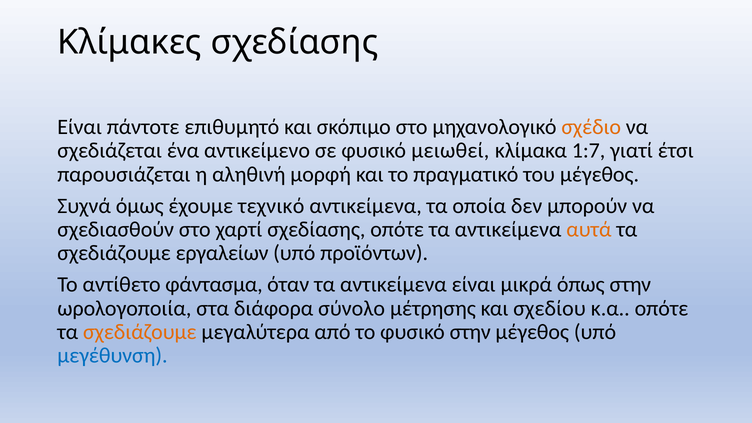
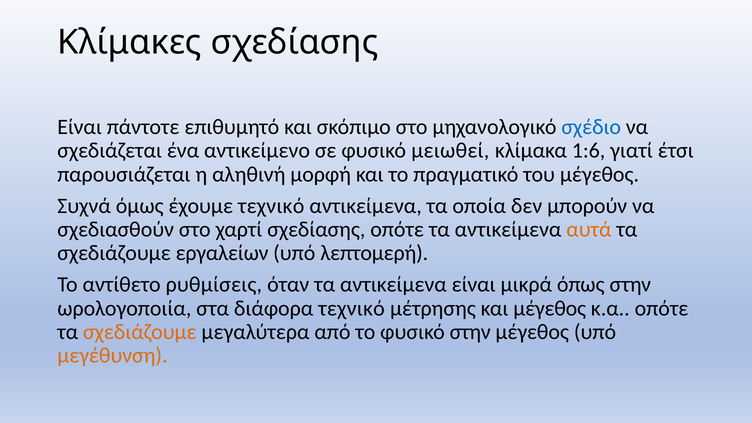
σχέδιο colour: orange -> blue (591, 127)
1:7: 1:7 -> 1:6 (589, 151)
προϊόντων: προϊόντων -> λεπτομερή (374, 253)
φάντασμα: φάντασμα -> ρυθμίσεις (214, 285)
διάφορα σύνολο: σύνολο -> τεχνικό (352, 308)
και σχεδίου: σχεδίου -> μέγεθος (550, 308)
μεγέθυνση colour: blue -> orange (112, 356)
